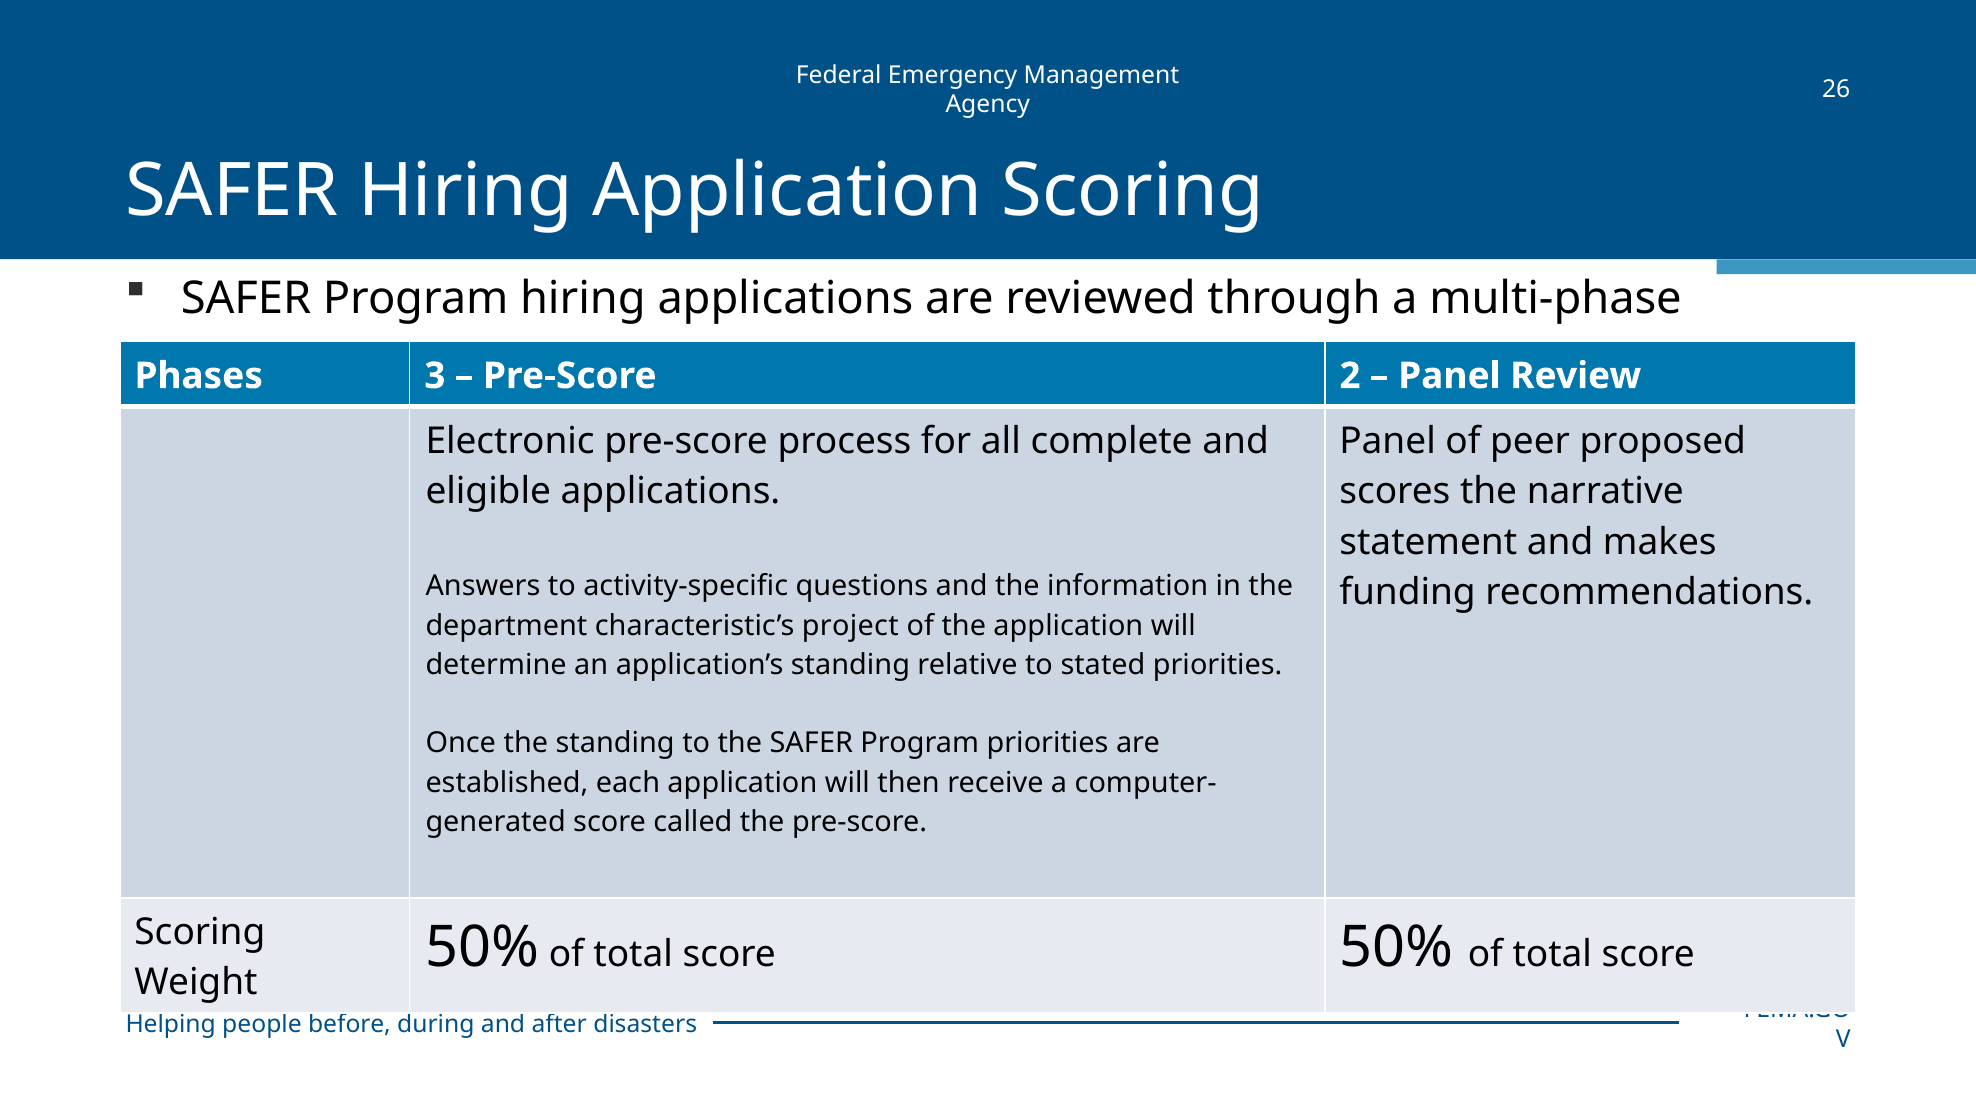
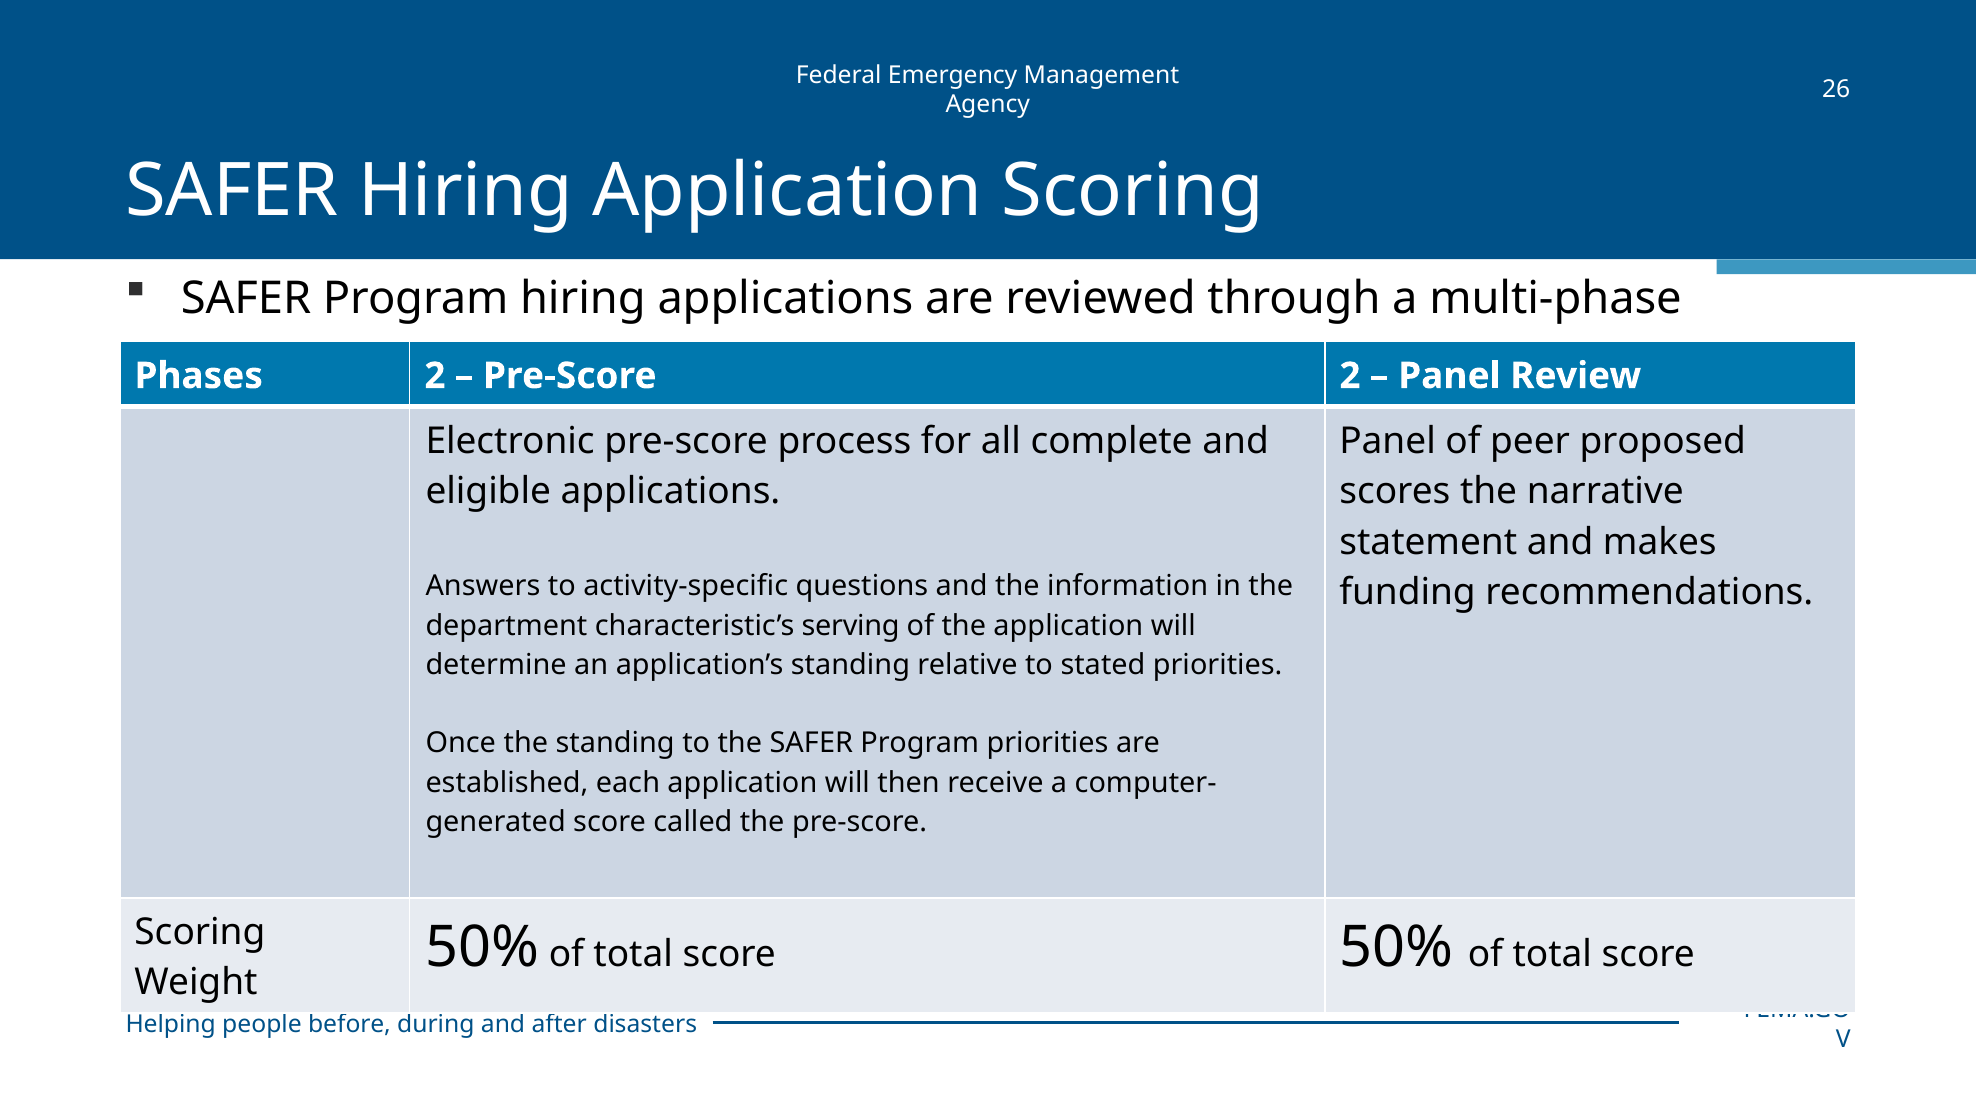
Phases 3: 3 -> 2 (435, 376)
project: project -> serving (851, 626)
